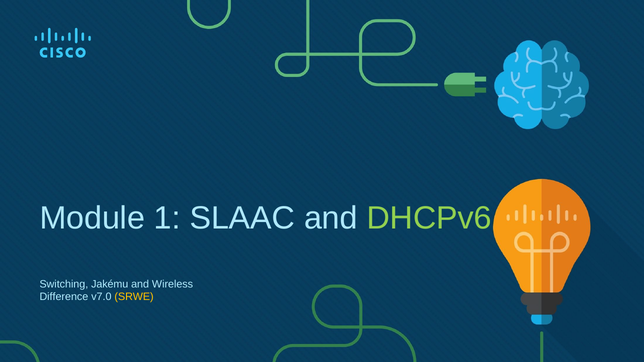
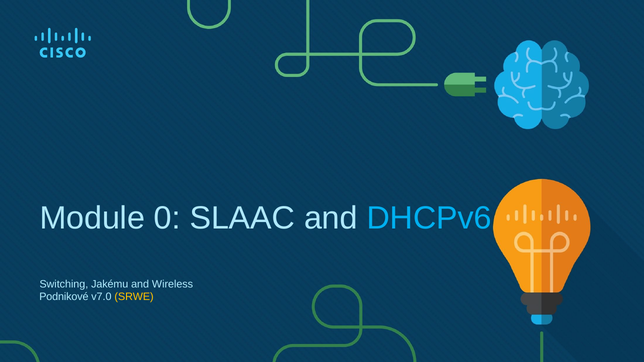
1: 1 -> 0 (167, 218)
DHCPv6 colour: light green -> light blue (429, 218)
Difference: Difference -> Podnikové (64, 297)
